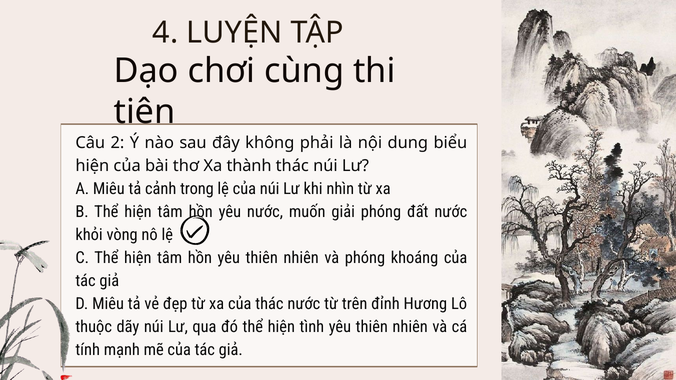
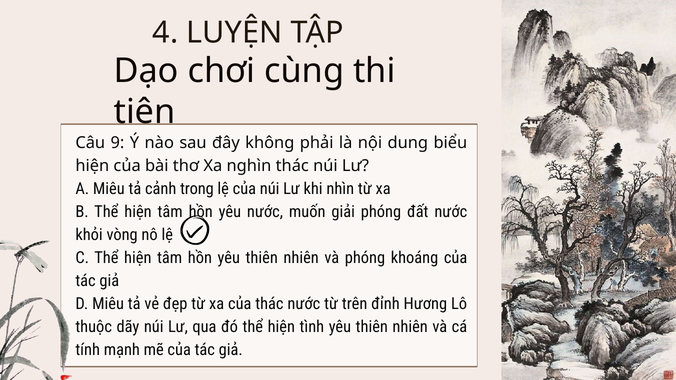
2: 2 -> 9 (117, 143)
thành: thành -> nghìn (249, 166)
